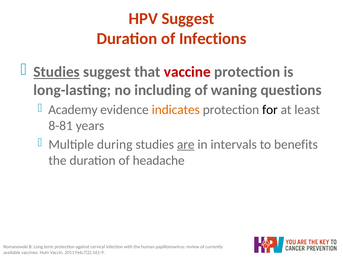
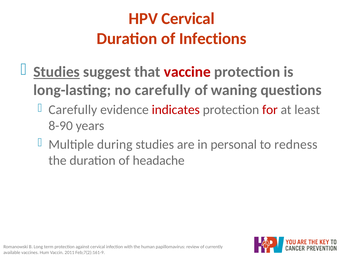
HPV Suggest: Suggest -> Cervical (188, 19)
no including: including -> carefully (163, 90)
Academy: Academy -> Carefully (73, 110)
indicates colour: orange -> red (176, 110)
for colour: black -> red (270, 110)
8-81: 8-81 -> 8-90 (61, 126)
are underline: present -> none (186, 145)
intervals: intervals -> personal (234, 145)
benefits: benefits -> redness (296, 145)
